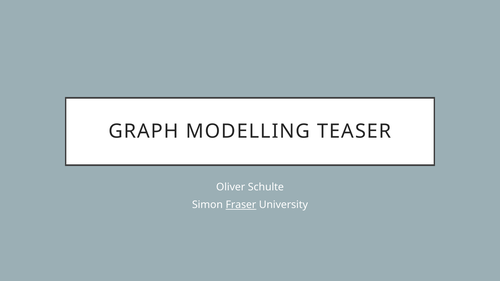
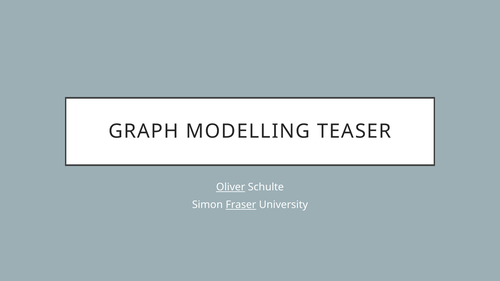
Oliver underline: none -> present (231, 187)
